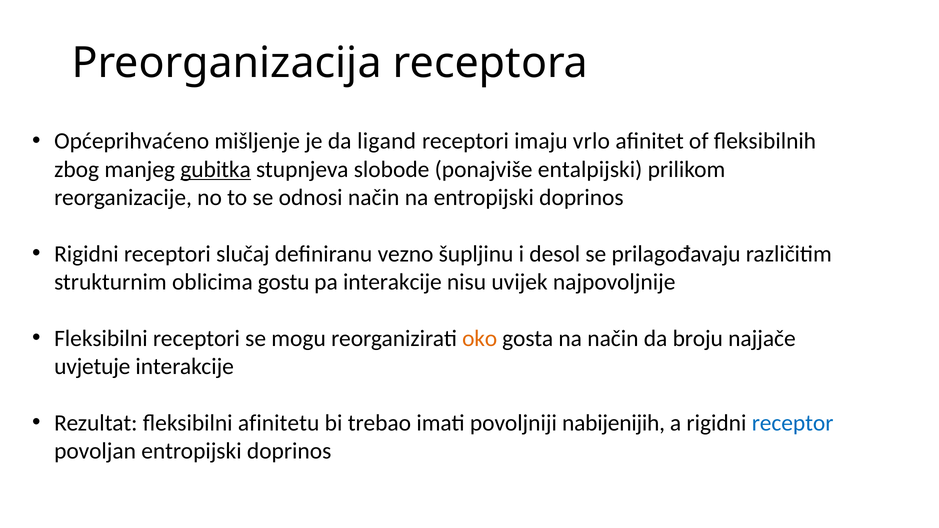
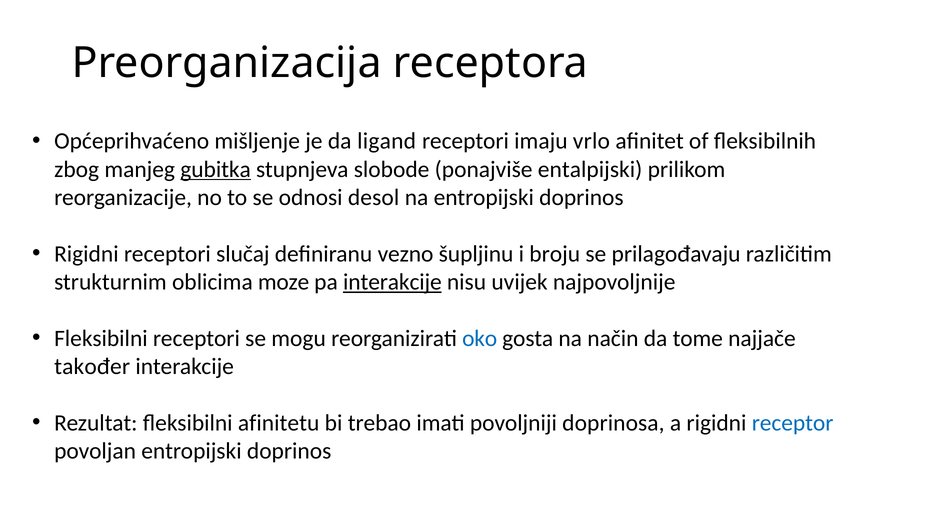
odnosi način: način -> desol (374, 198)
desol: desol -> broju (555, 254)
gostu: gostu -> moze (284, 282)
interakcije underline: none -> present (392, 282)
oko colour: orange -> blue (480, 338)
broju: broju -> tome (698, 338)
uvjetuje: uvjetuje -> također (92, 367)
nabijenijih: nabijenijih -> doprinosa (613, 423)
